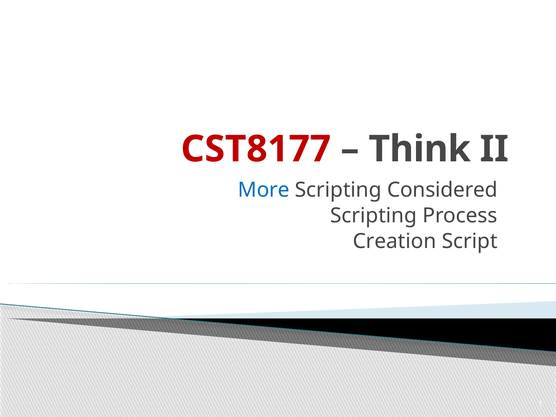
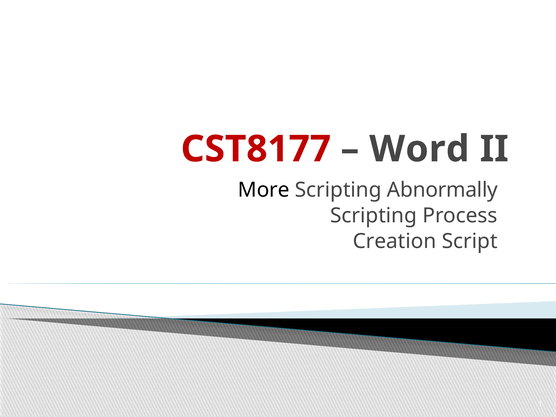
Think: Think -> Word (419, 149)
More colour: blue -> black (264, 190)
Considered: Considered -> Abnormally (442, 190)
